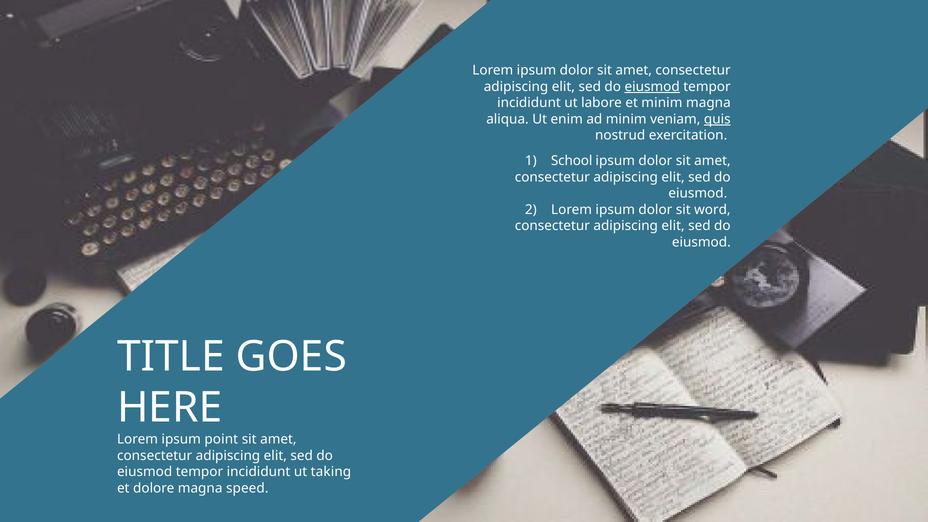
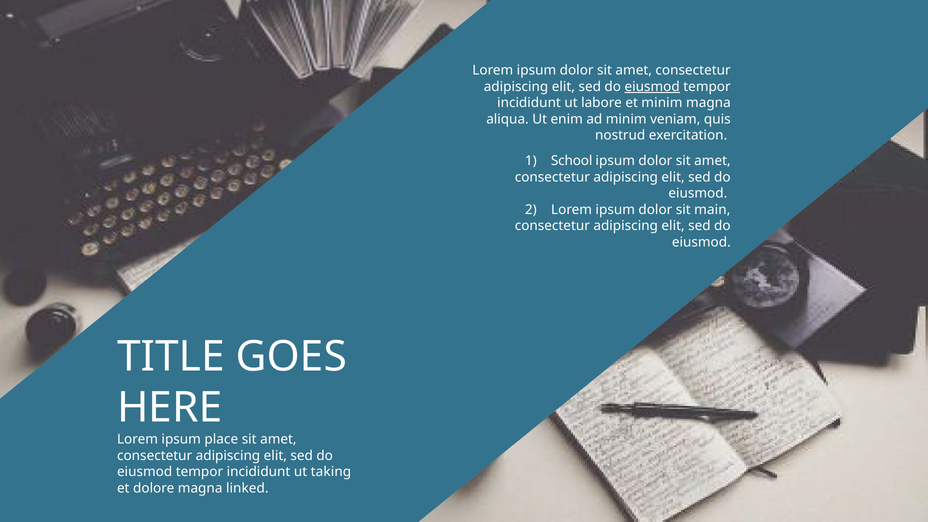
quis underline: present -> none (717, 119)
word: word -> main (712, 210)
point: point -> place (221, 439)
speed: speed -> linked (247, 488)
